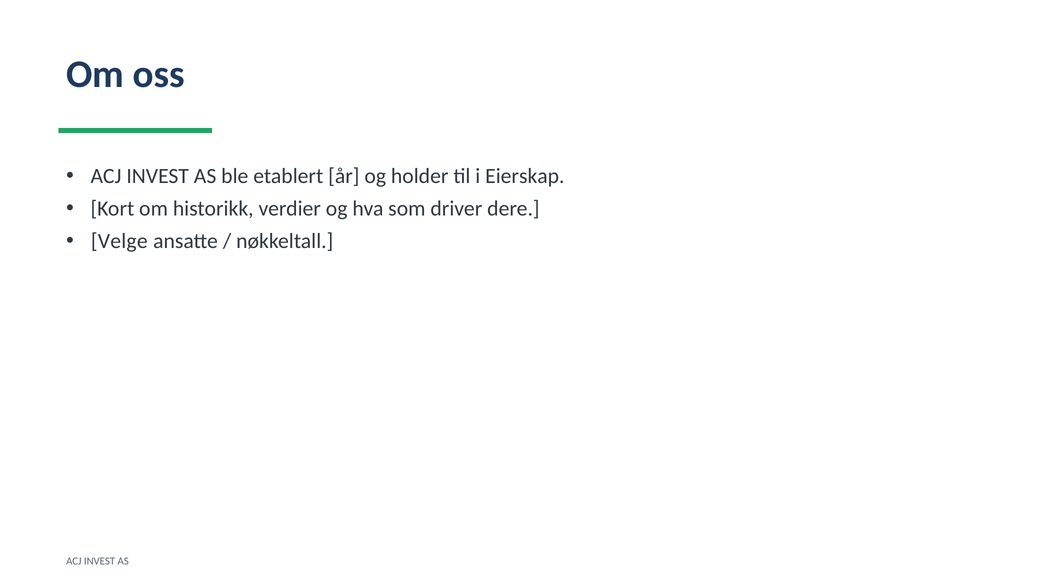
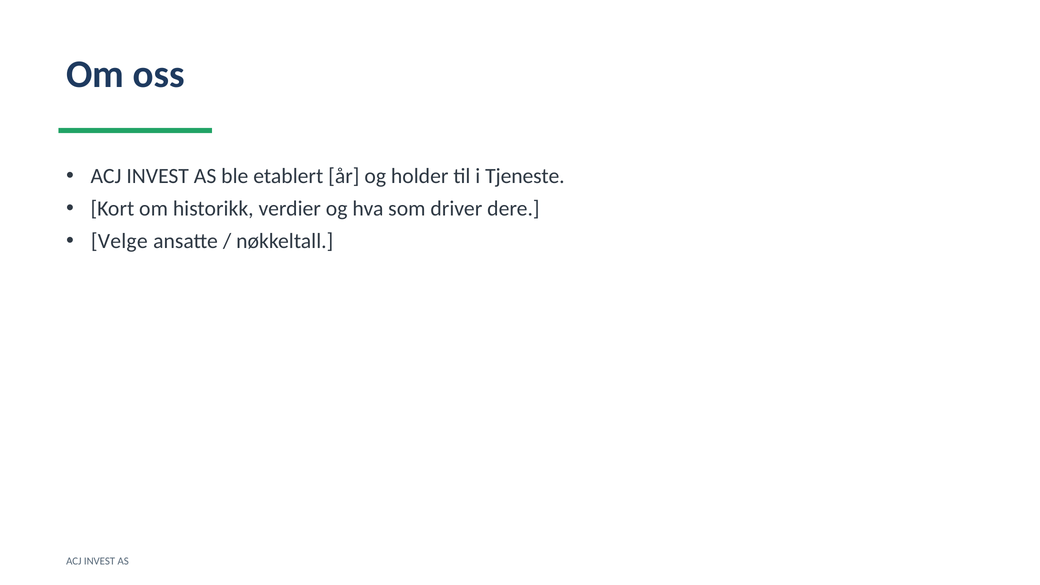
Eierskap: Eierskap -> Tjeneste (525, 176)
